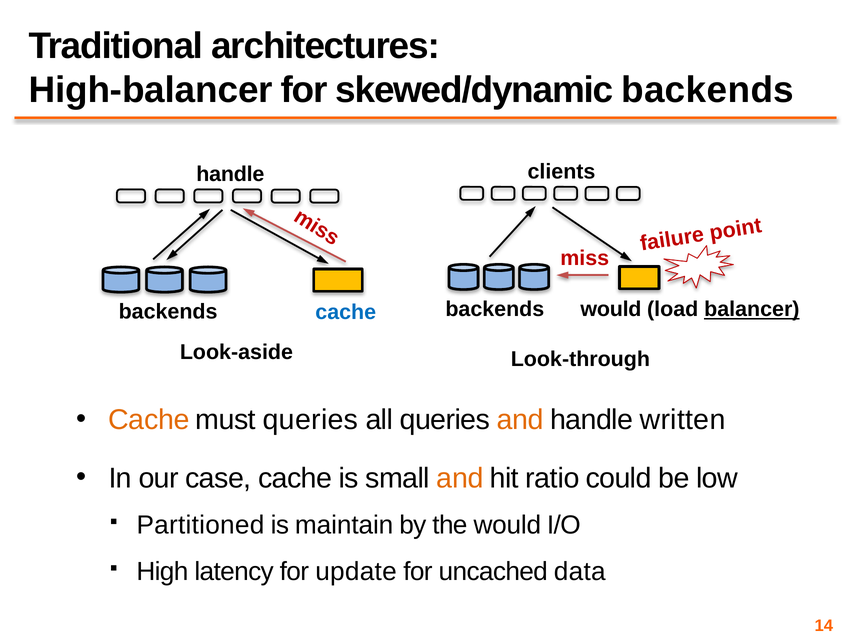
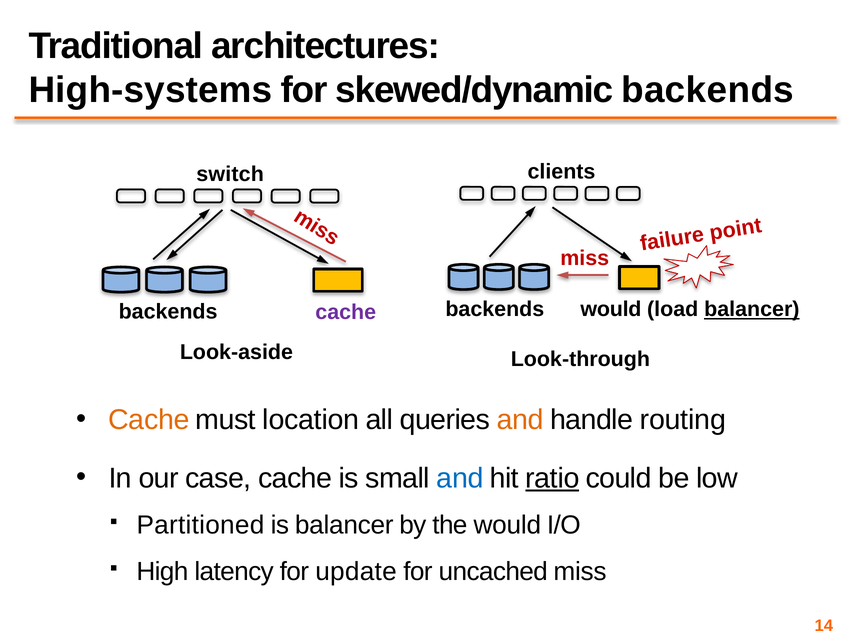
High-balancer: High-balancer -> High-systems (151, 90)
handle: handle -> switch (230, 174)
cache colour: blue -> purple (346, 312)
must queries: queries -> location (311, 420)
written: written -> routing (683, 420)
and colour: orange -> blue (460, 479)
ratio underline: none -> present (552, 479)
is maintain: maintain -> balancer (344, 526)
uncached data: data -> miss (580, 572)
